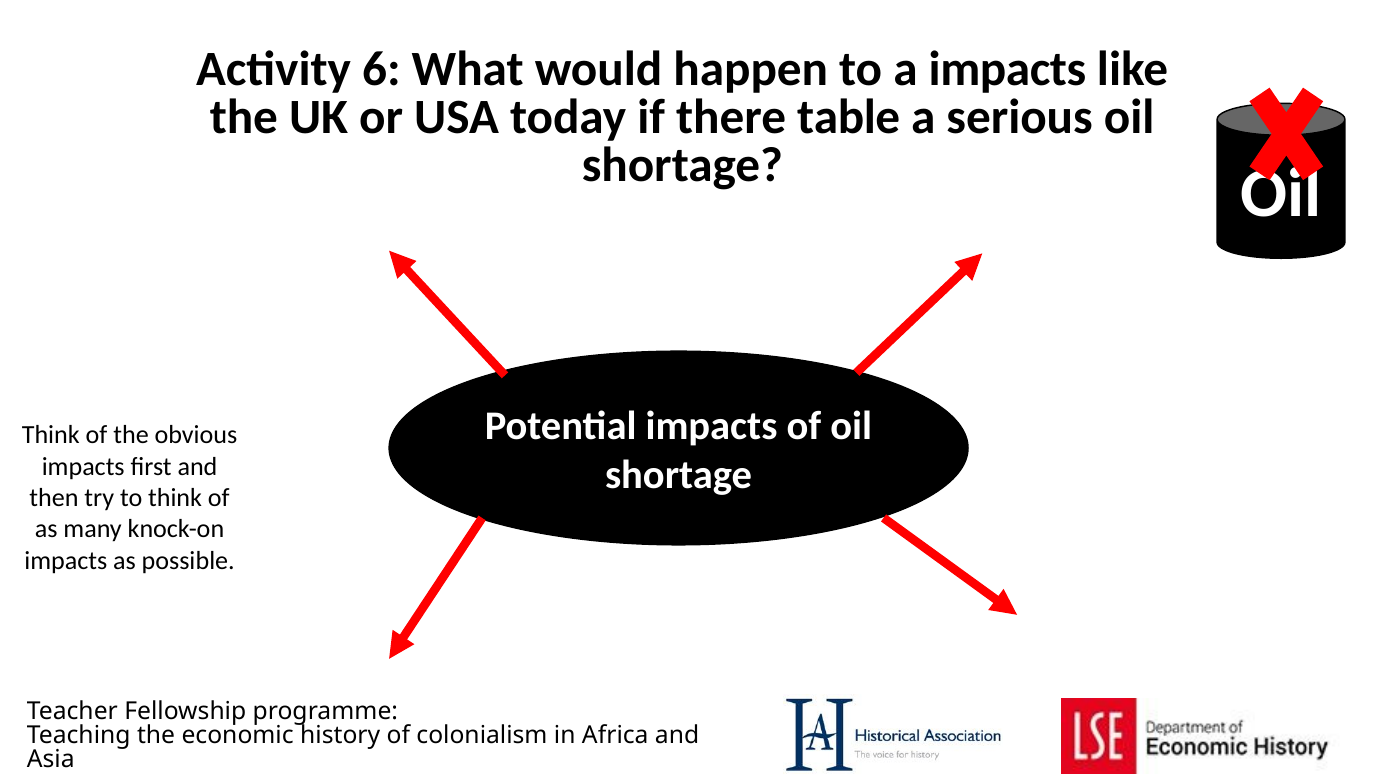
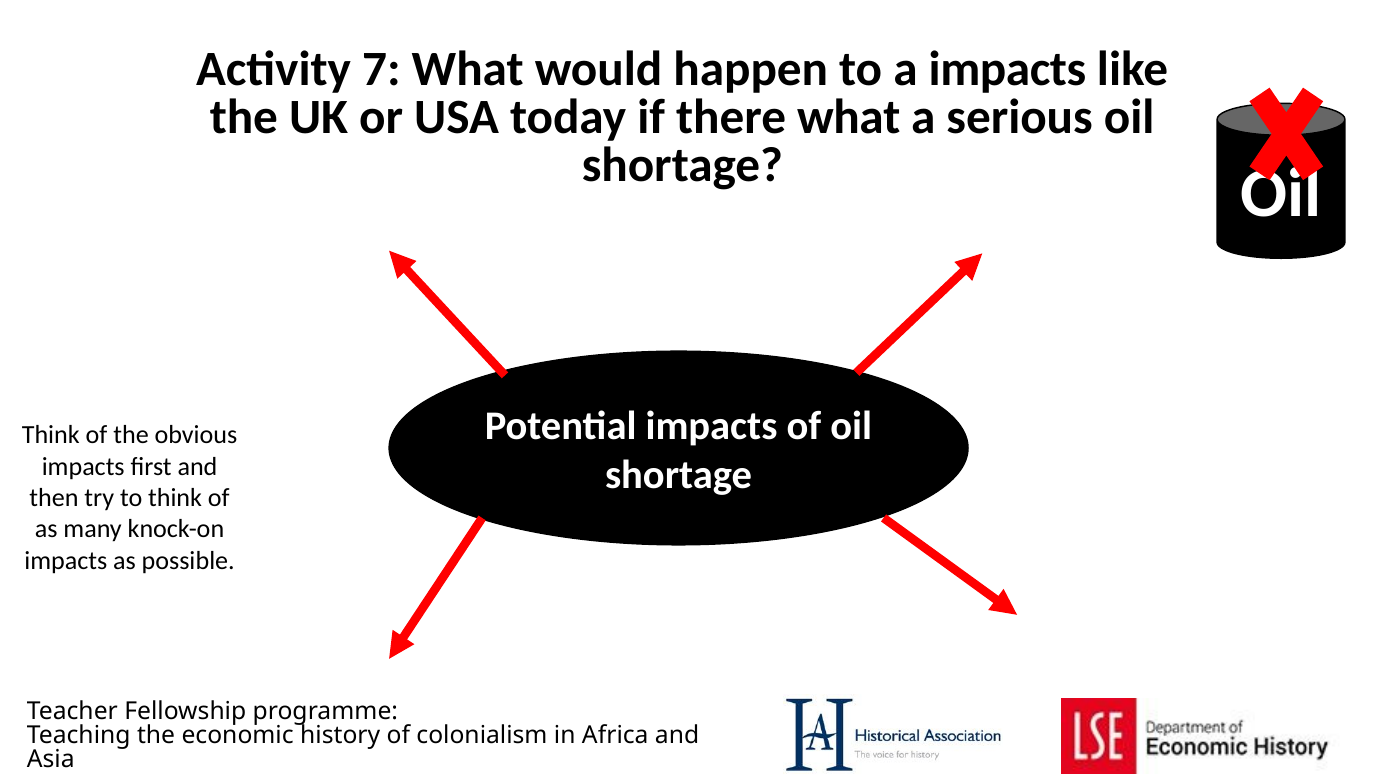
6: 6 -> 7 (381, 69)
there table: table -> what (849, 117)
